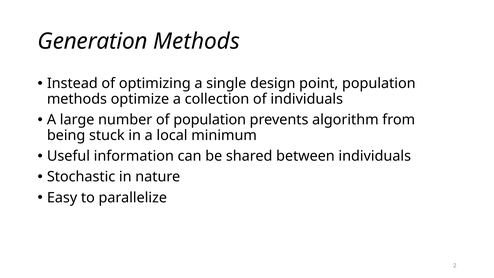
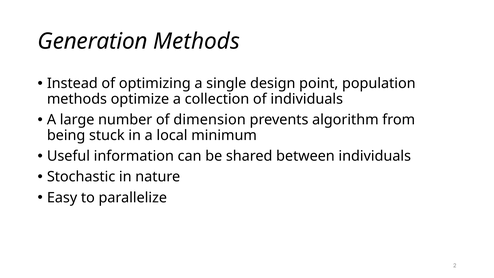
of population: population -> dimension (210, 120)
